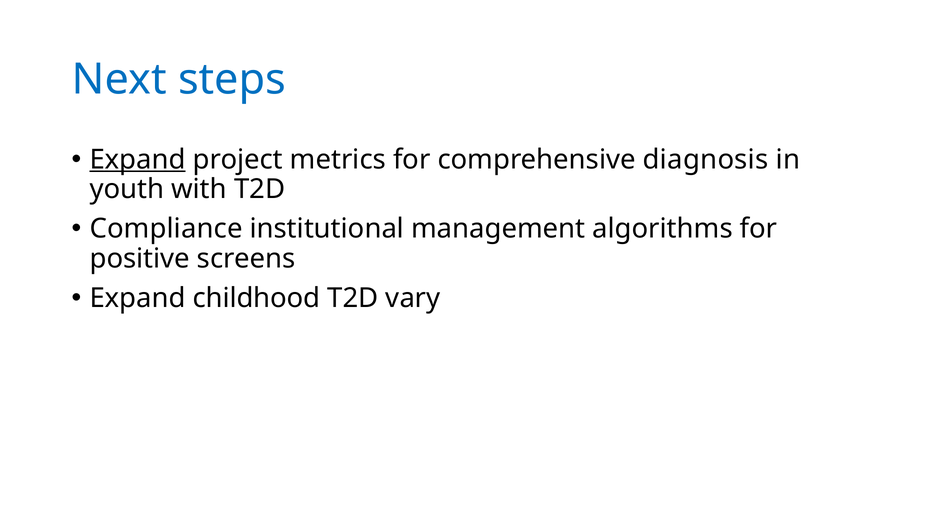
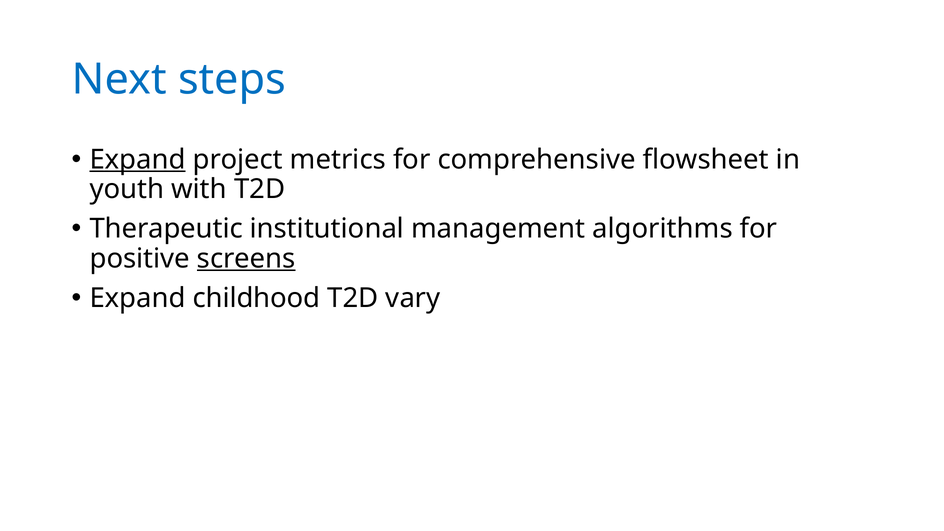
diagnosis: diagnosis -> flowsheet (706, 160)
Compliance: Compliance -> Therapeutic (166, 229)
screens underline: none -> present (246, 258)
